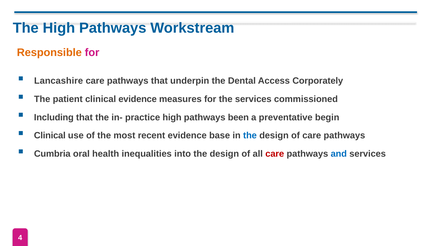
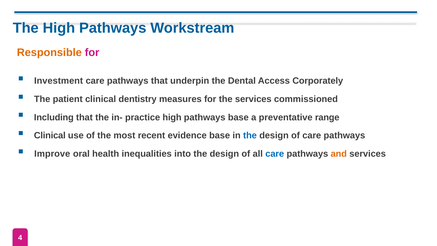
Lancashire: Lancashire -> Investment (59, 81)
clinical evidence: evidence -> dentistry (138, 99)
pathways been: been -> base (238, 117)
begin: begin -> range (327, 117)
Cumbria: Cumbria -> Improve (52, 154)
care colour: red -> blue (275, 154)
and colour: blue -> orange (339, 154)
